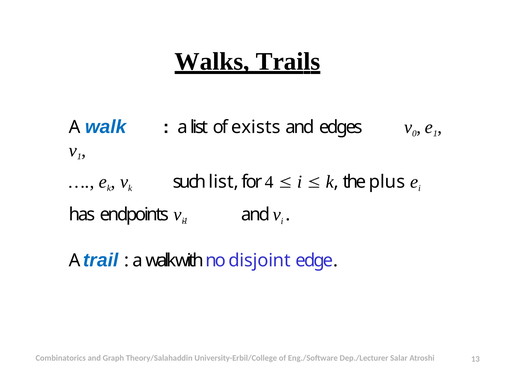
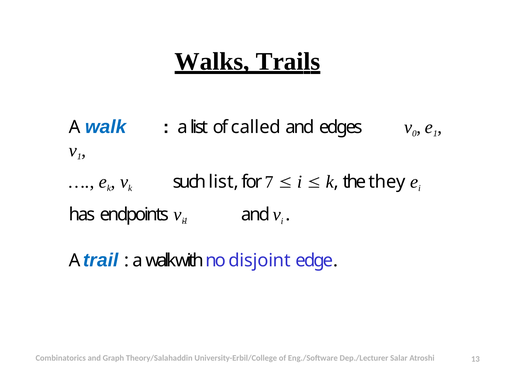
exists: exists -> called (256, 127)
4: 4 -> 7 (269, 182)
plus: plus -> they (387, 182)
